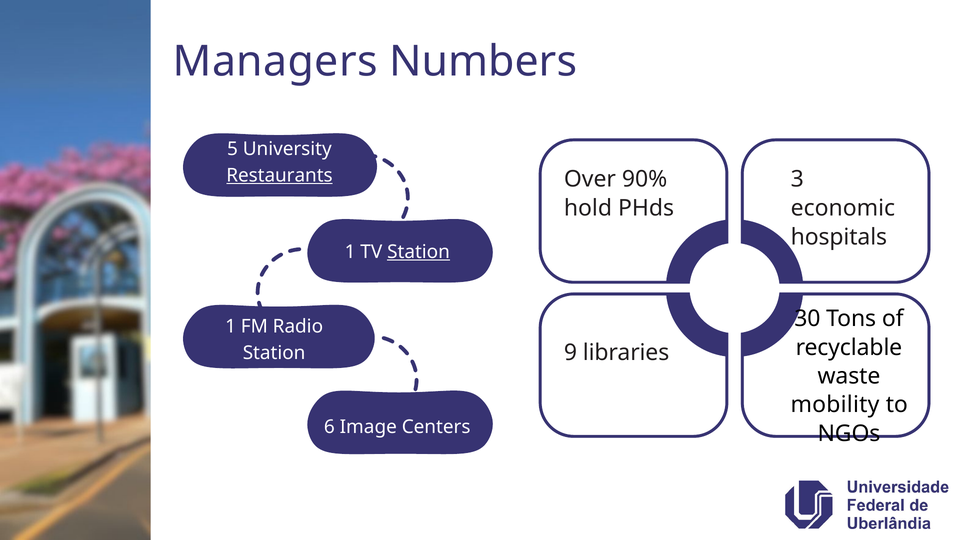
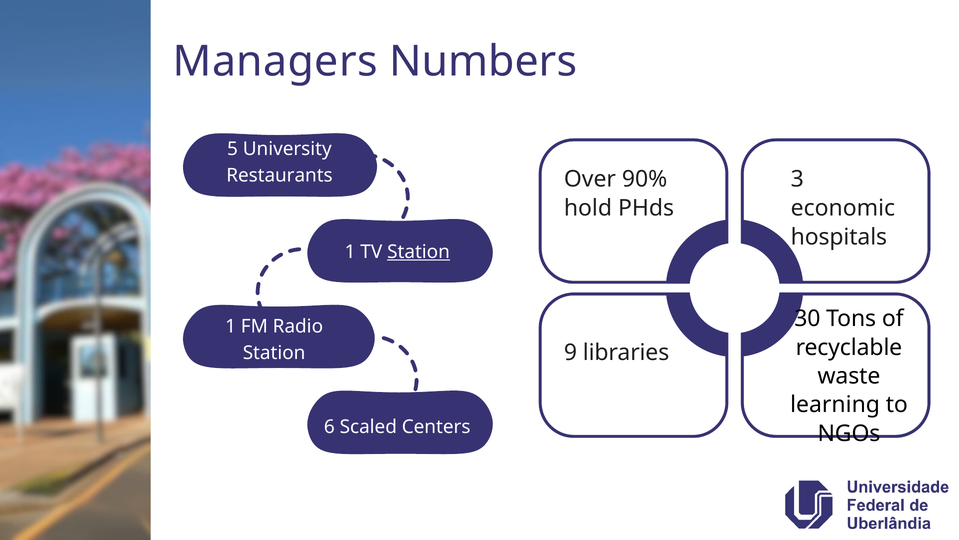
Restaurants underline: present -> none (279, 175)
mobility: mobility -> learning (835, 404)
Image: Image -> Scaled (368, 427)
